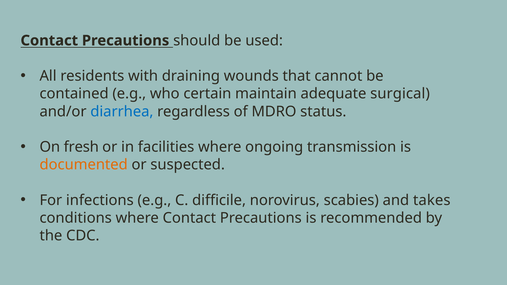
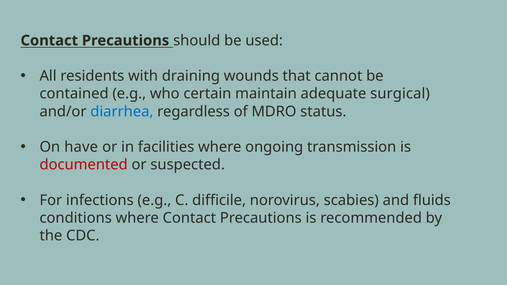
fresh: fresh -> have (81, 147)
documented colour: orange -> red (84, 165)
takes: takes -> fluids (432, 200)
